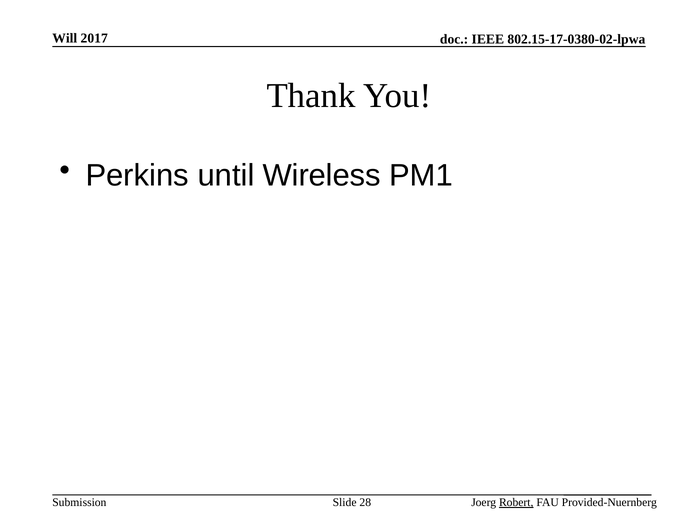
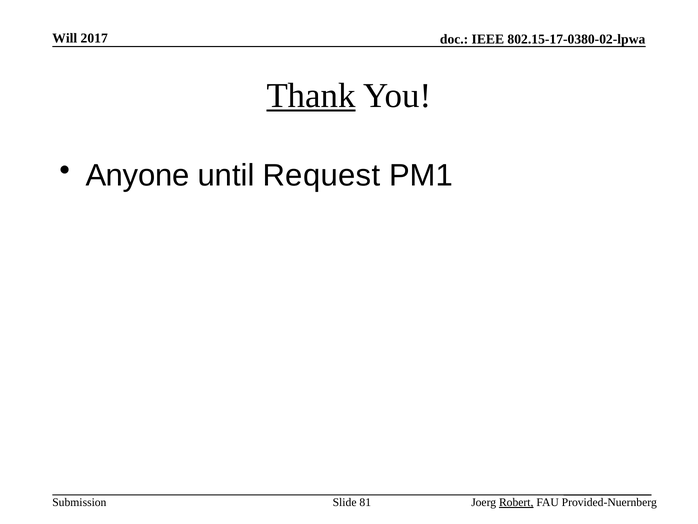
Thank underline: none -> present (311, 95)
Perkins: Perkins -> Anyone (137, 176)
Wireless: Wireless -> Request (321, 176)
28: 28 -> 81 (365, 502)
